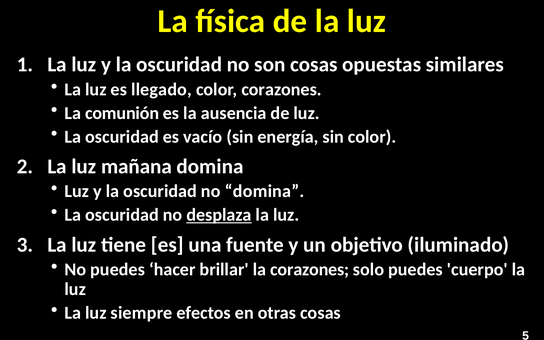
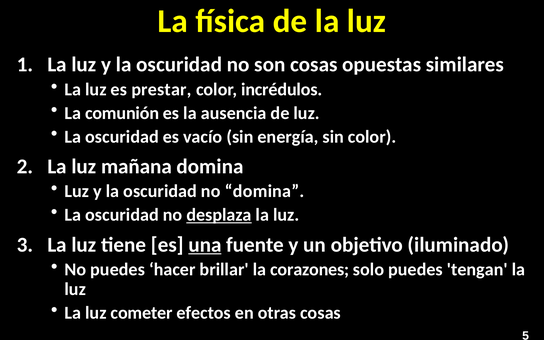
llegado: llegado -> prestar (161, 89)
color corazones: corazones -> incrédulos (282, 89)
una underline: none -> present (205, 245)
cuerpo: cuerpo -> tengan (477, 270)
siempre: siempre -> cometer (142, 313)
